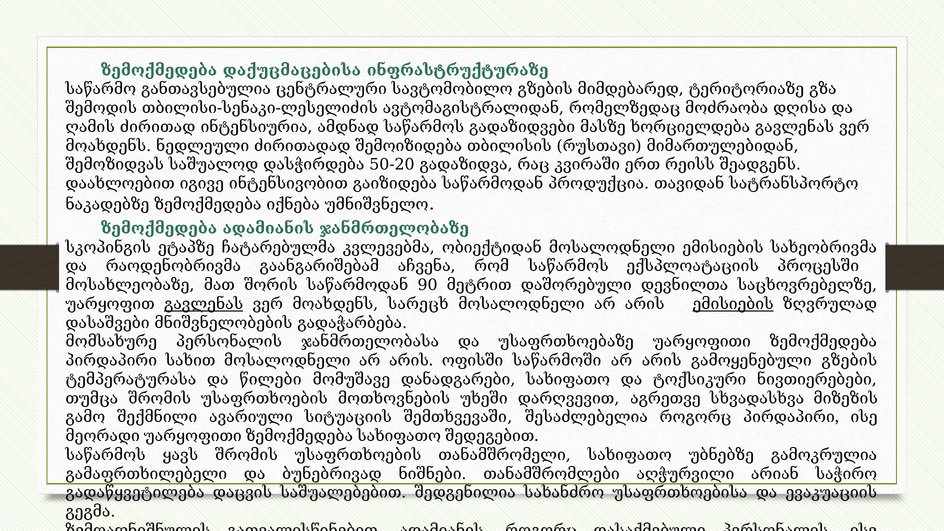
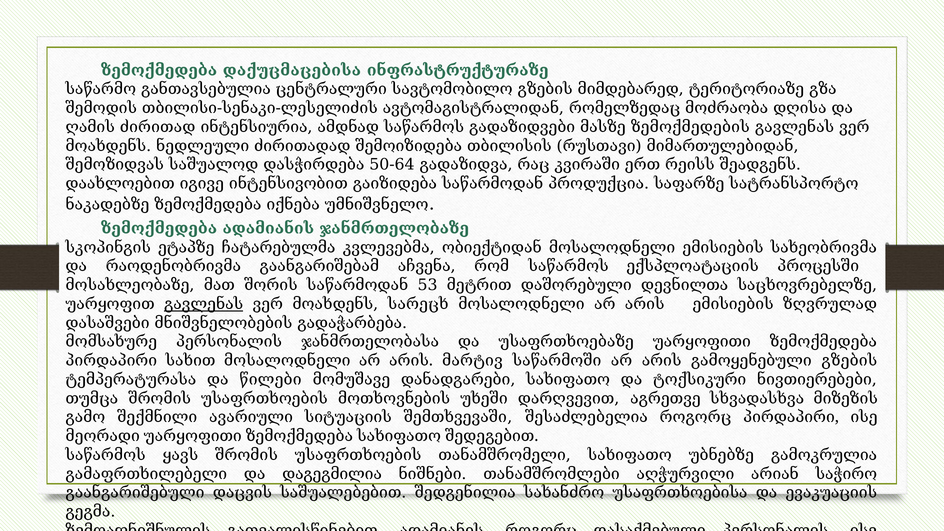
მასზე ხორციელდება: ხორციელდება -> ზემოქმედების (690, 127)
50-20: 50-20 -> 50-64 (392, 165)
თავიდან: თავიდან -> საფარზე (689, 184)
90: 90 -> 53 (428, 285)
ემისიების underline: present -> none (733, 304)
ოფისში: ოფისში -> მარტივ (472, 361)
ბუნებრივად: ბუნებრივად -> დაგეგმილია (332, 474)
გადაწყვეტილება: გადაწყვეტილება -> გაანგარიშებული (135, 493)
